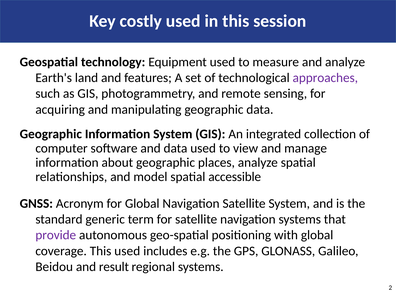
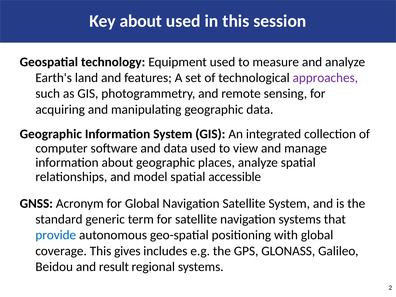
Key costly: costly -> about (141, 21)
provide colour: purple -> blue (56, 235)
This used: used -> gives (127, 251)
